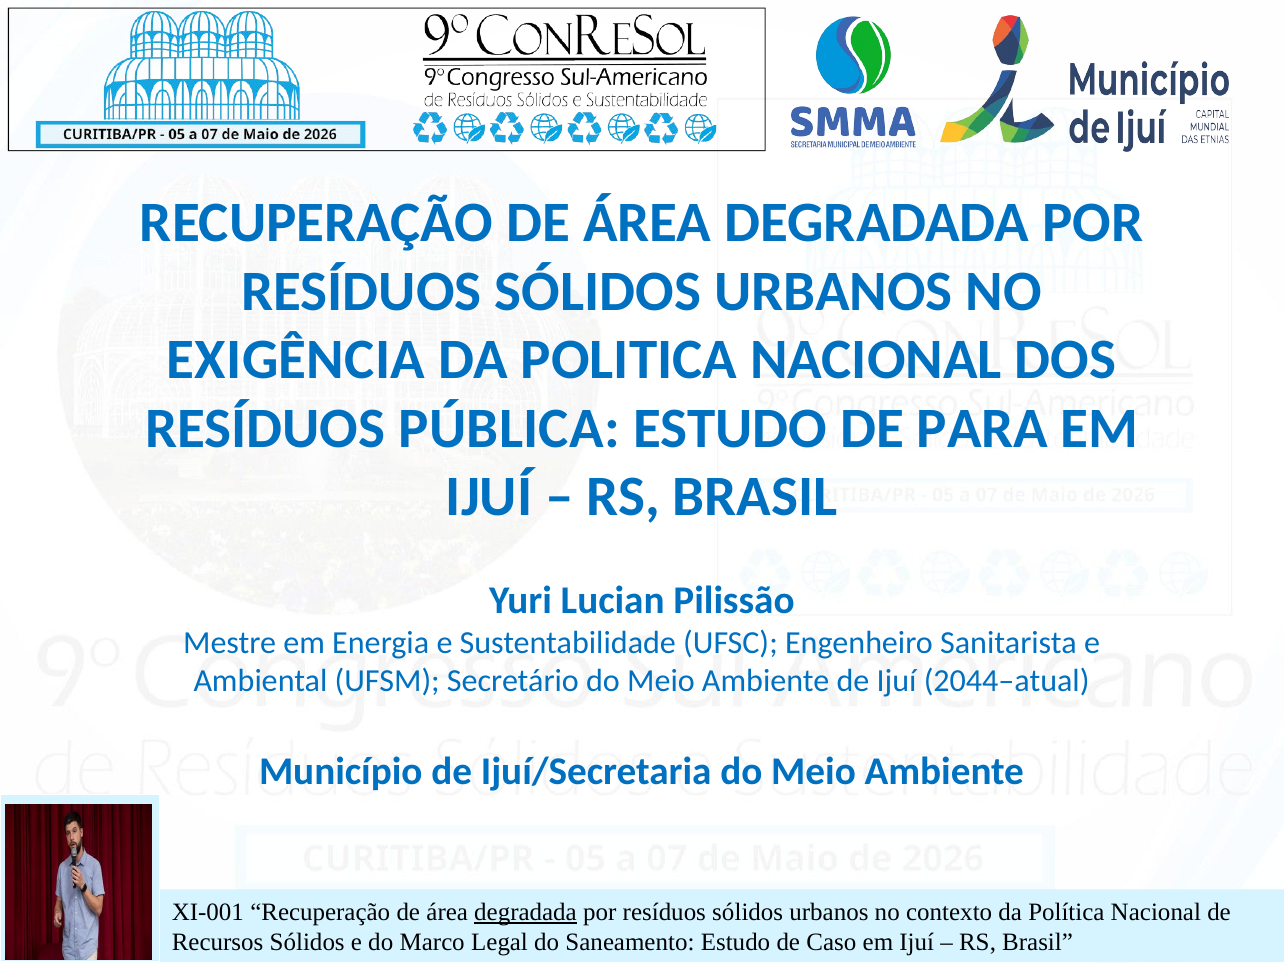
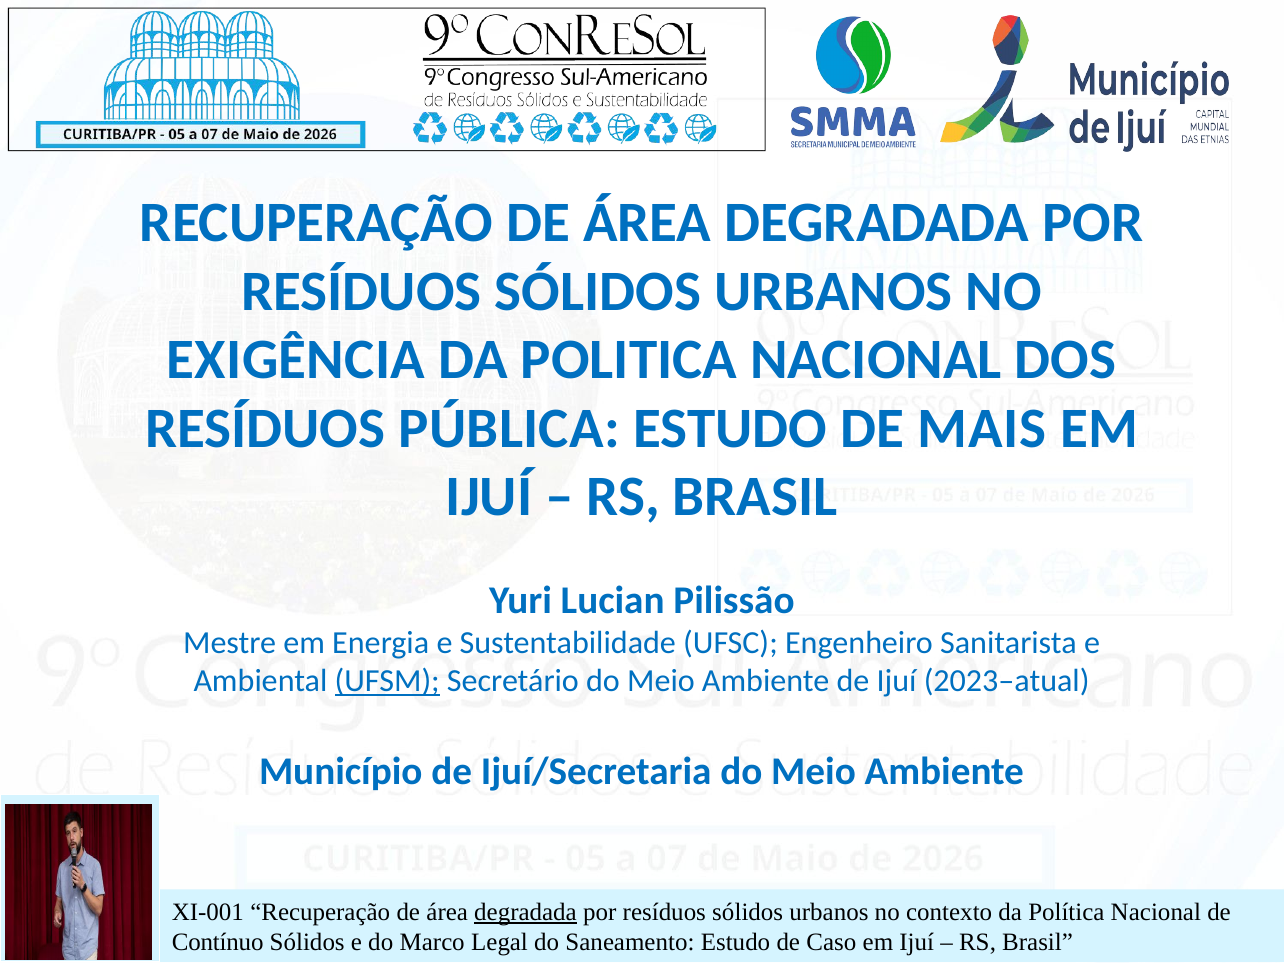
PARA: PARA -> MAIS (982, 428)
UFSM underline: none -> present (387, 681)
2044–atual: 2044–atual -> 2023–atual (1007, 681)
Recursos: Recursos -> Contínuo (218, 942)
